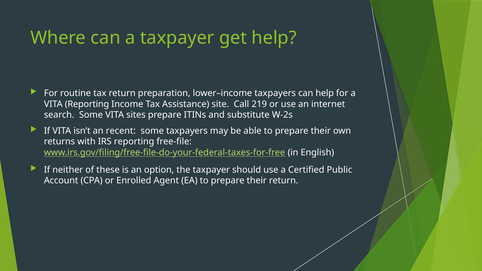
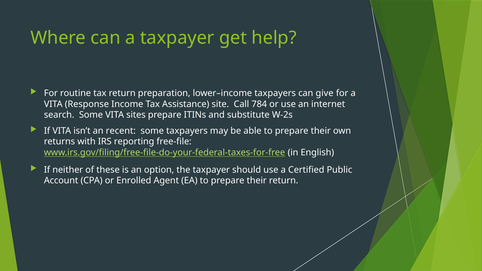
can help: help -> give (325, 93)
VITA Reporting: Reporting -> Response (87, 104)
219: 219 -> 784 (259, 104)
